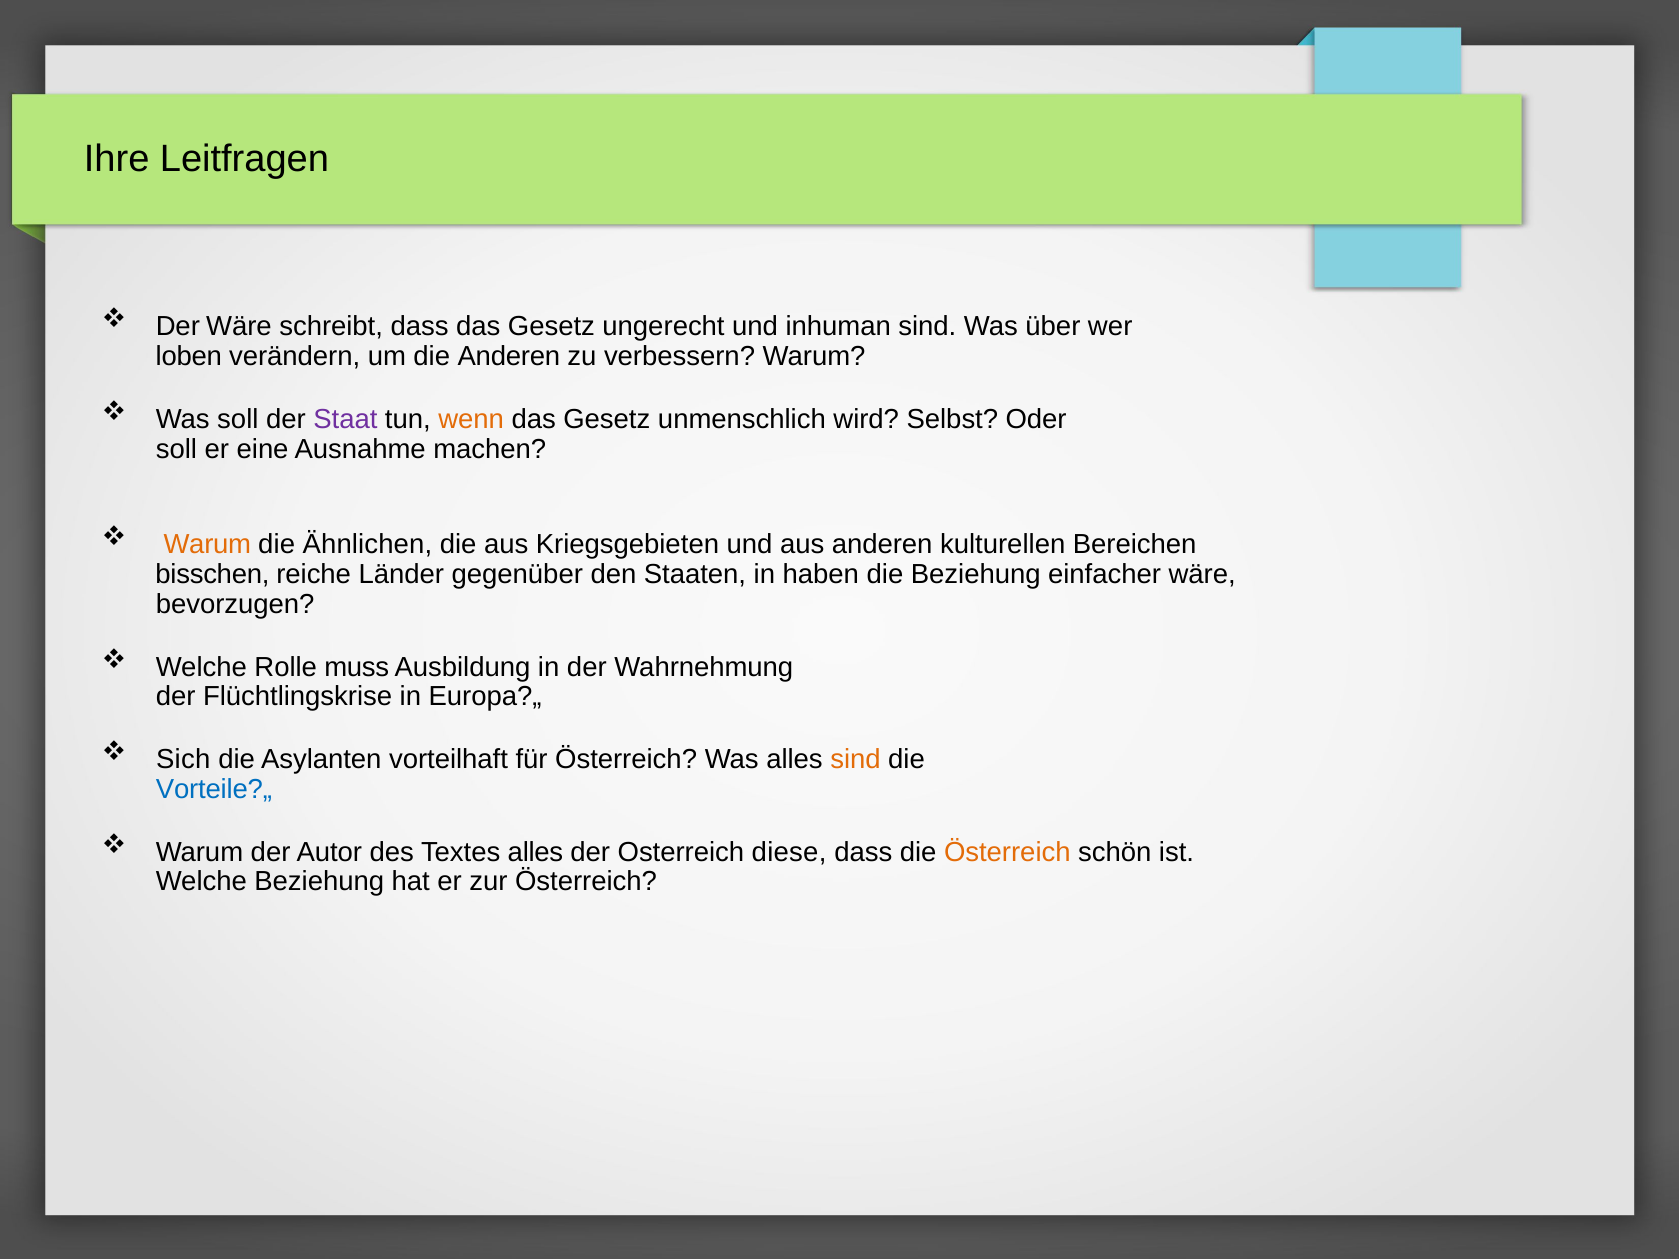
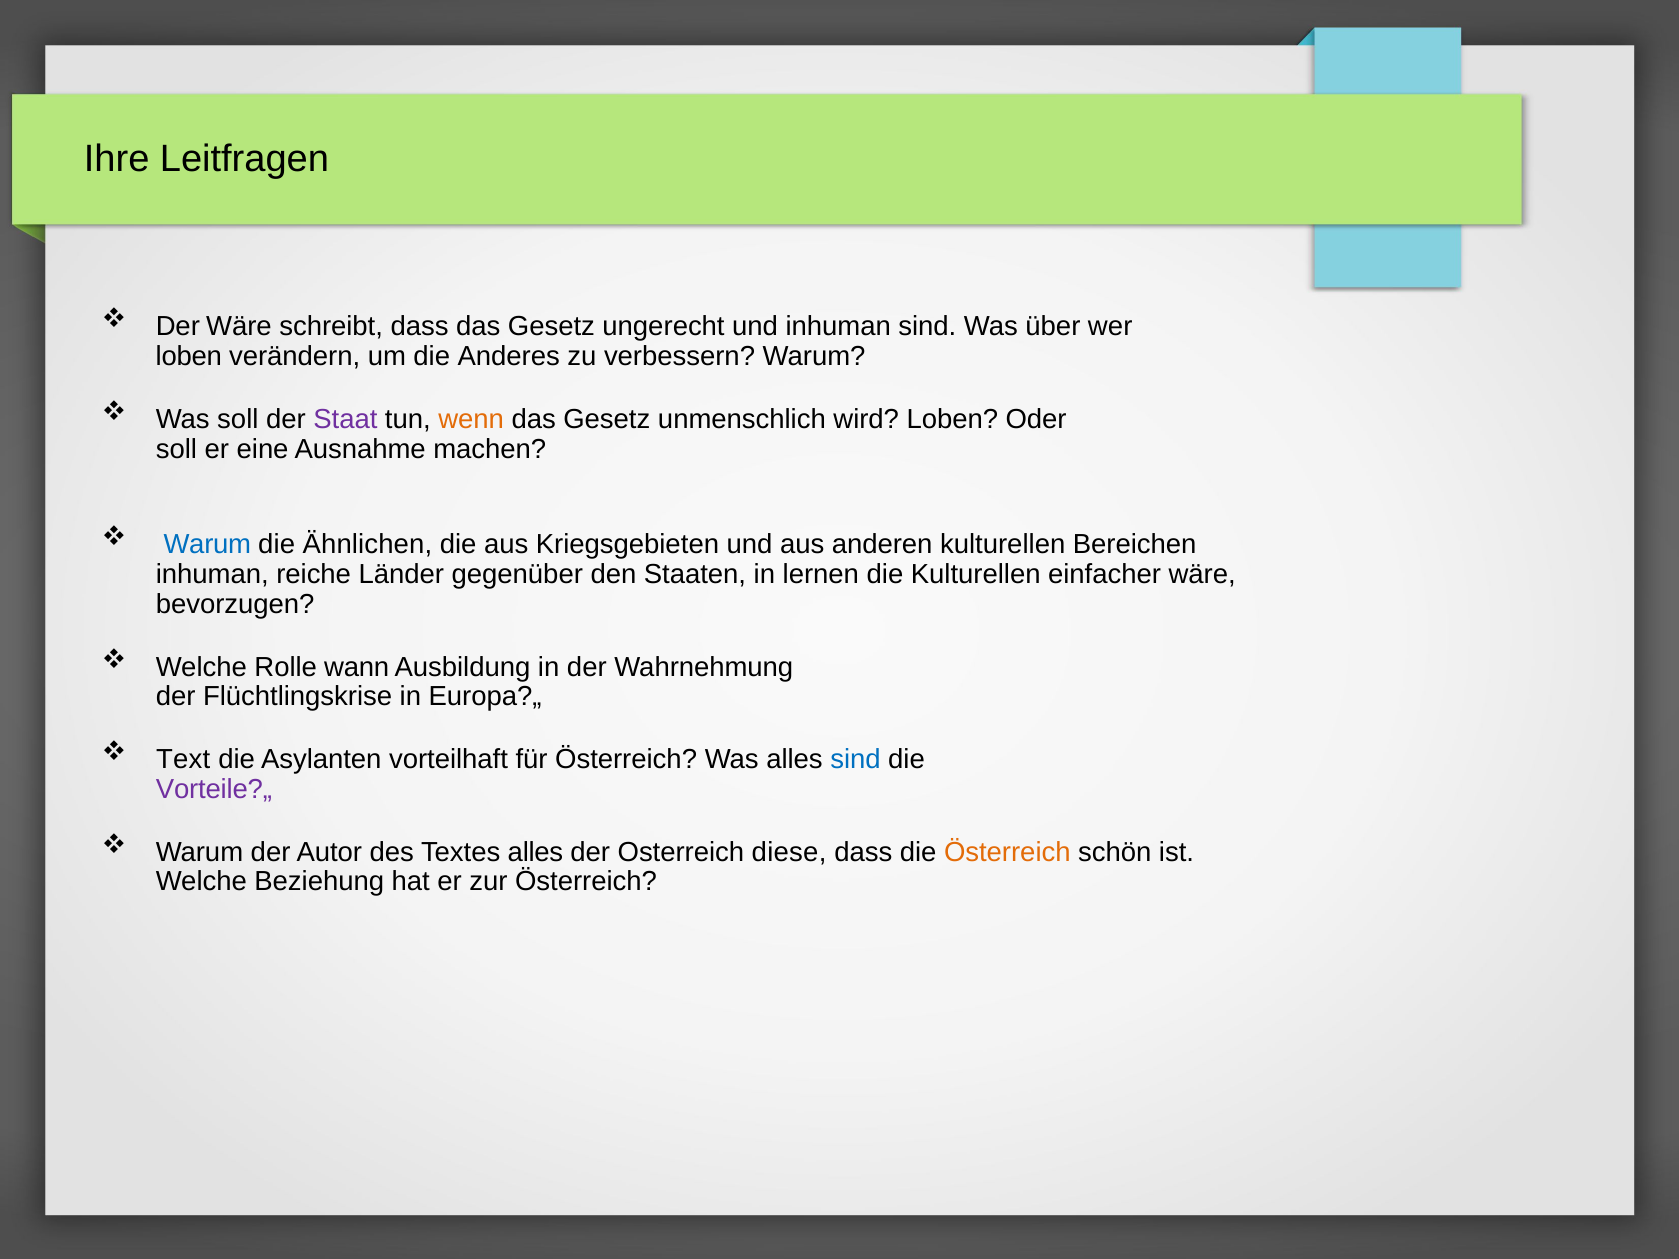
die Anderen: Anderen -> Anderes (509, 356)
wird Selbst: Selbst -> Loben (952, 419)
Warum colour: orange -> blue (207, 545)
bisschen: bisschen -> inhuman (212, 575)
haben: haben -> lernen (821, 575)
die Beziehung: Beziehung -> Kulturellen (976, 575)
muss: muss -> wann (357, 667)
Sich: Sich -> Text (183, 760)
sind colour: orange -> blue (855, 760)
Vorteile?„ colour: blue -> purple (214, 789)
